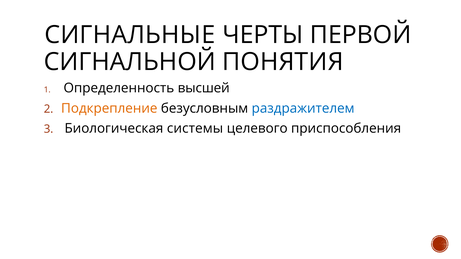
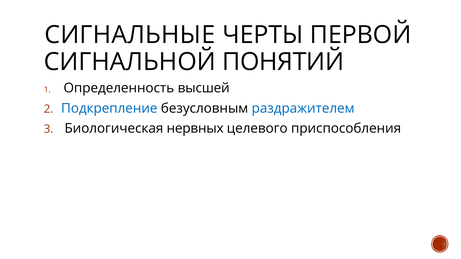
ПОНЯТИЯ: ПОНЯТИЯ -> ПОНЯТИЙ (283, 62)
Подкрепление colour: orange -> blue (109, 108)
системы: системы -> нервных (195, 129)
